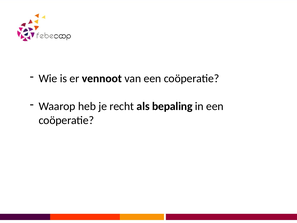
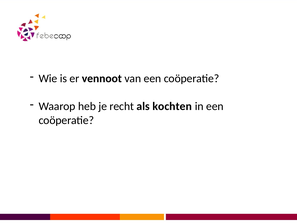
bepaling: bepaling -> kochten (172, 106)
